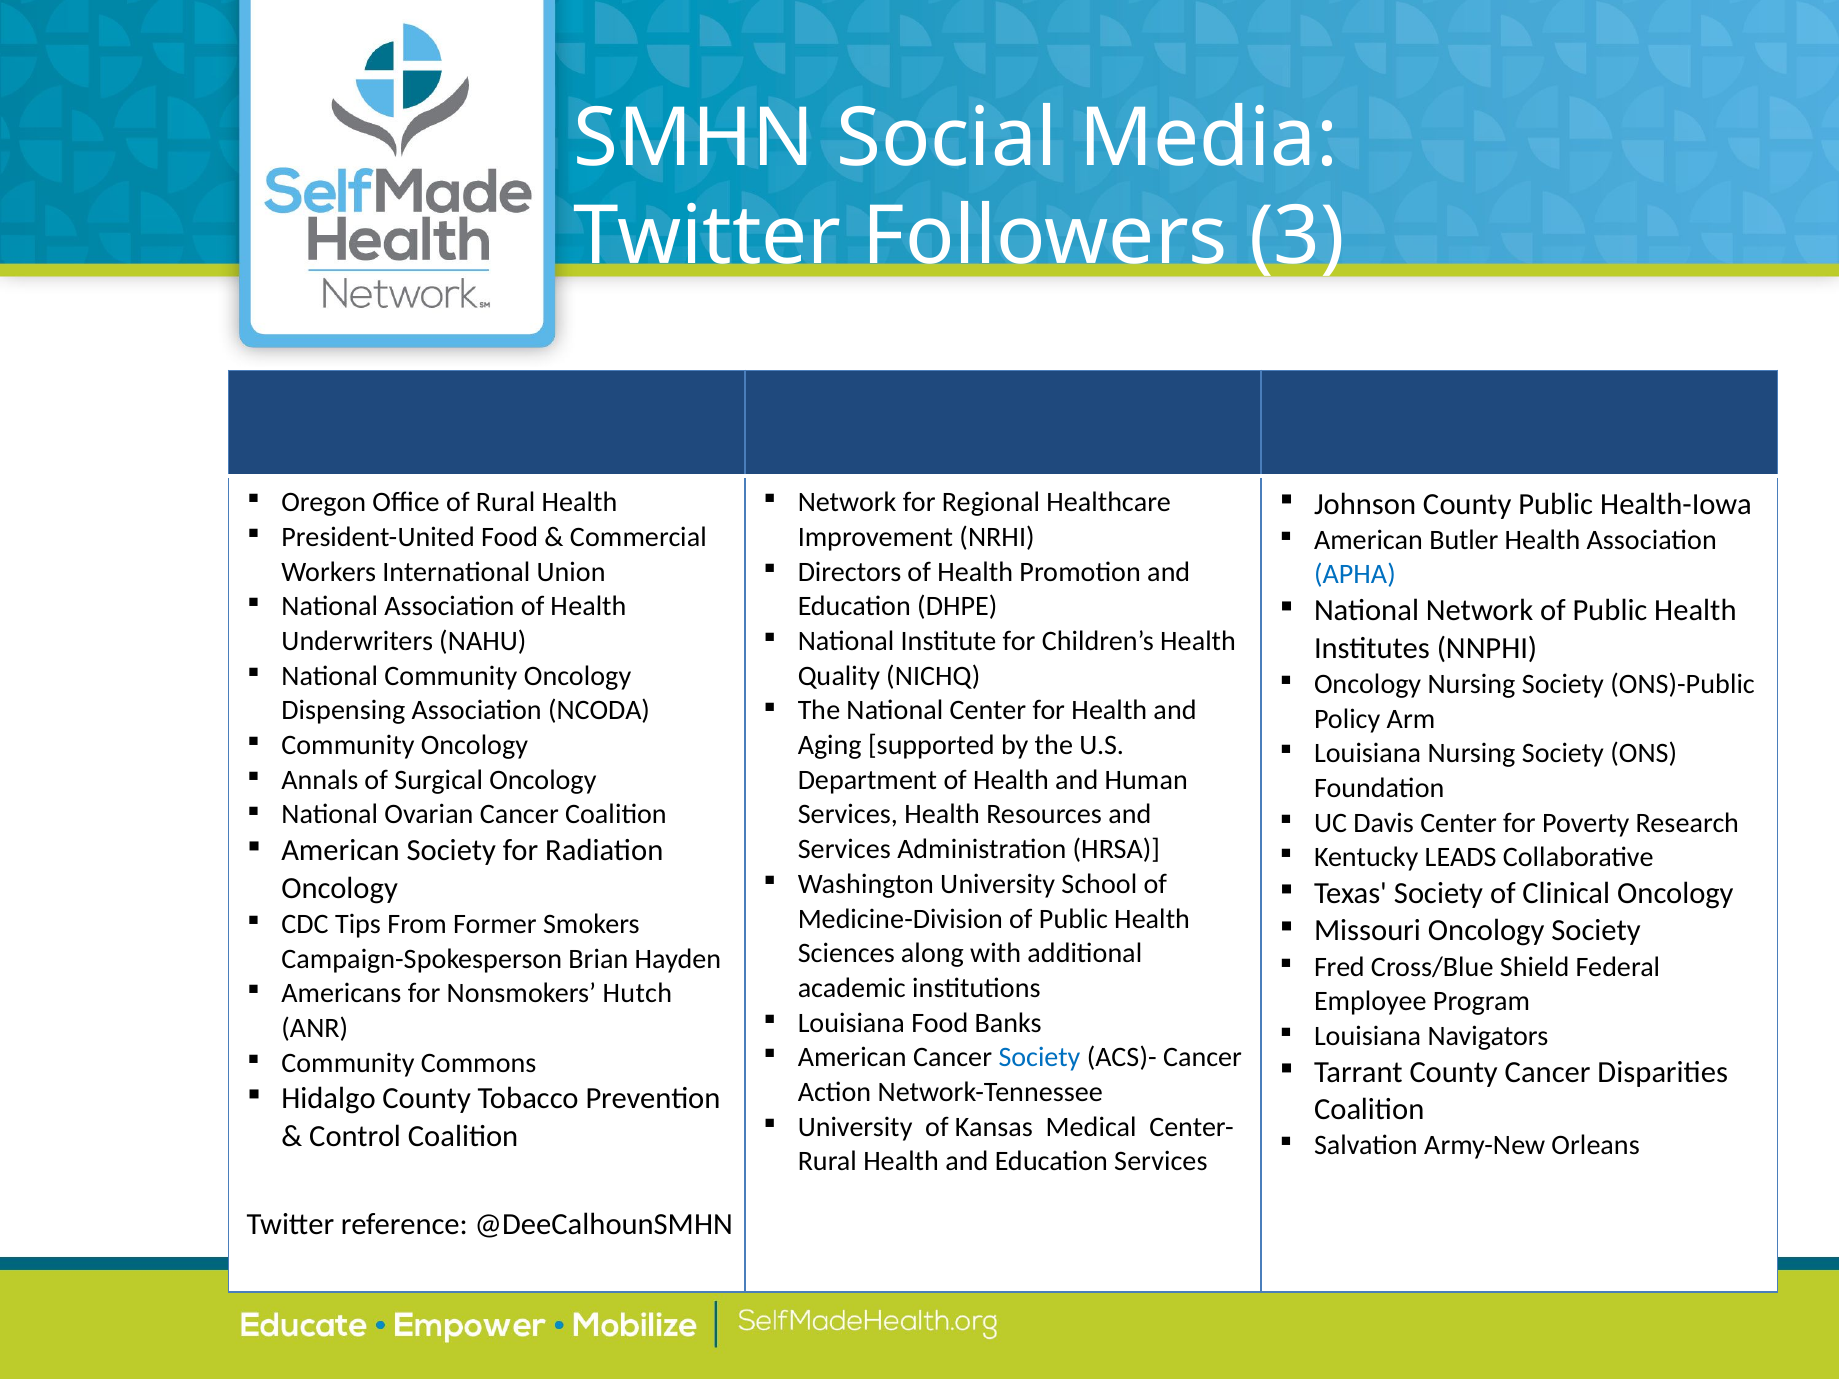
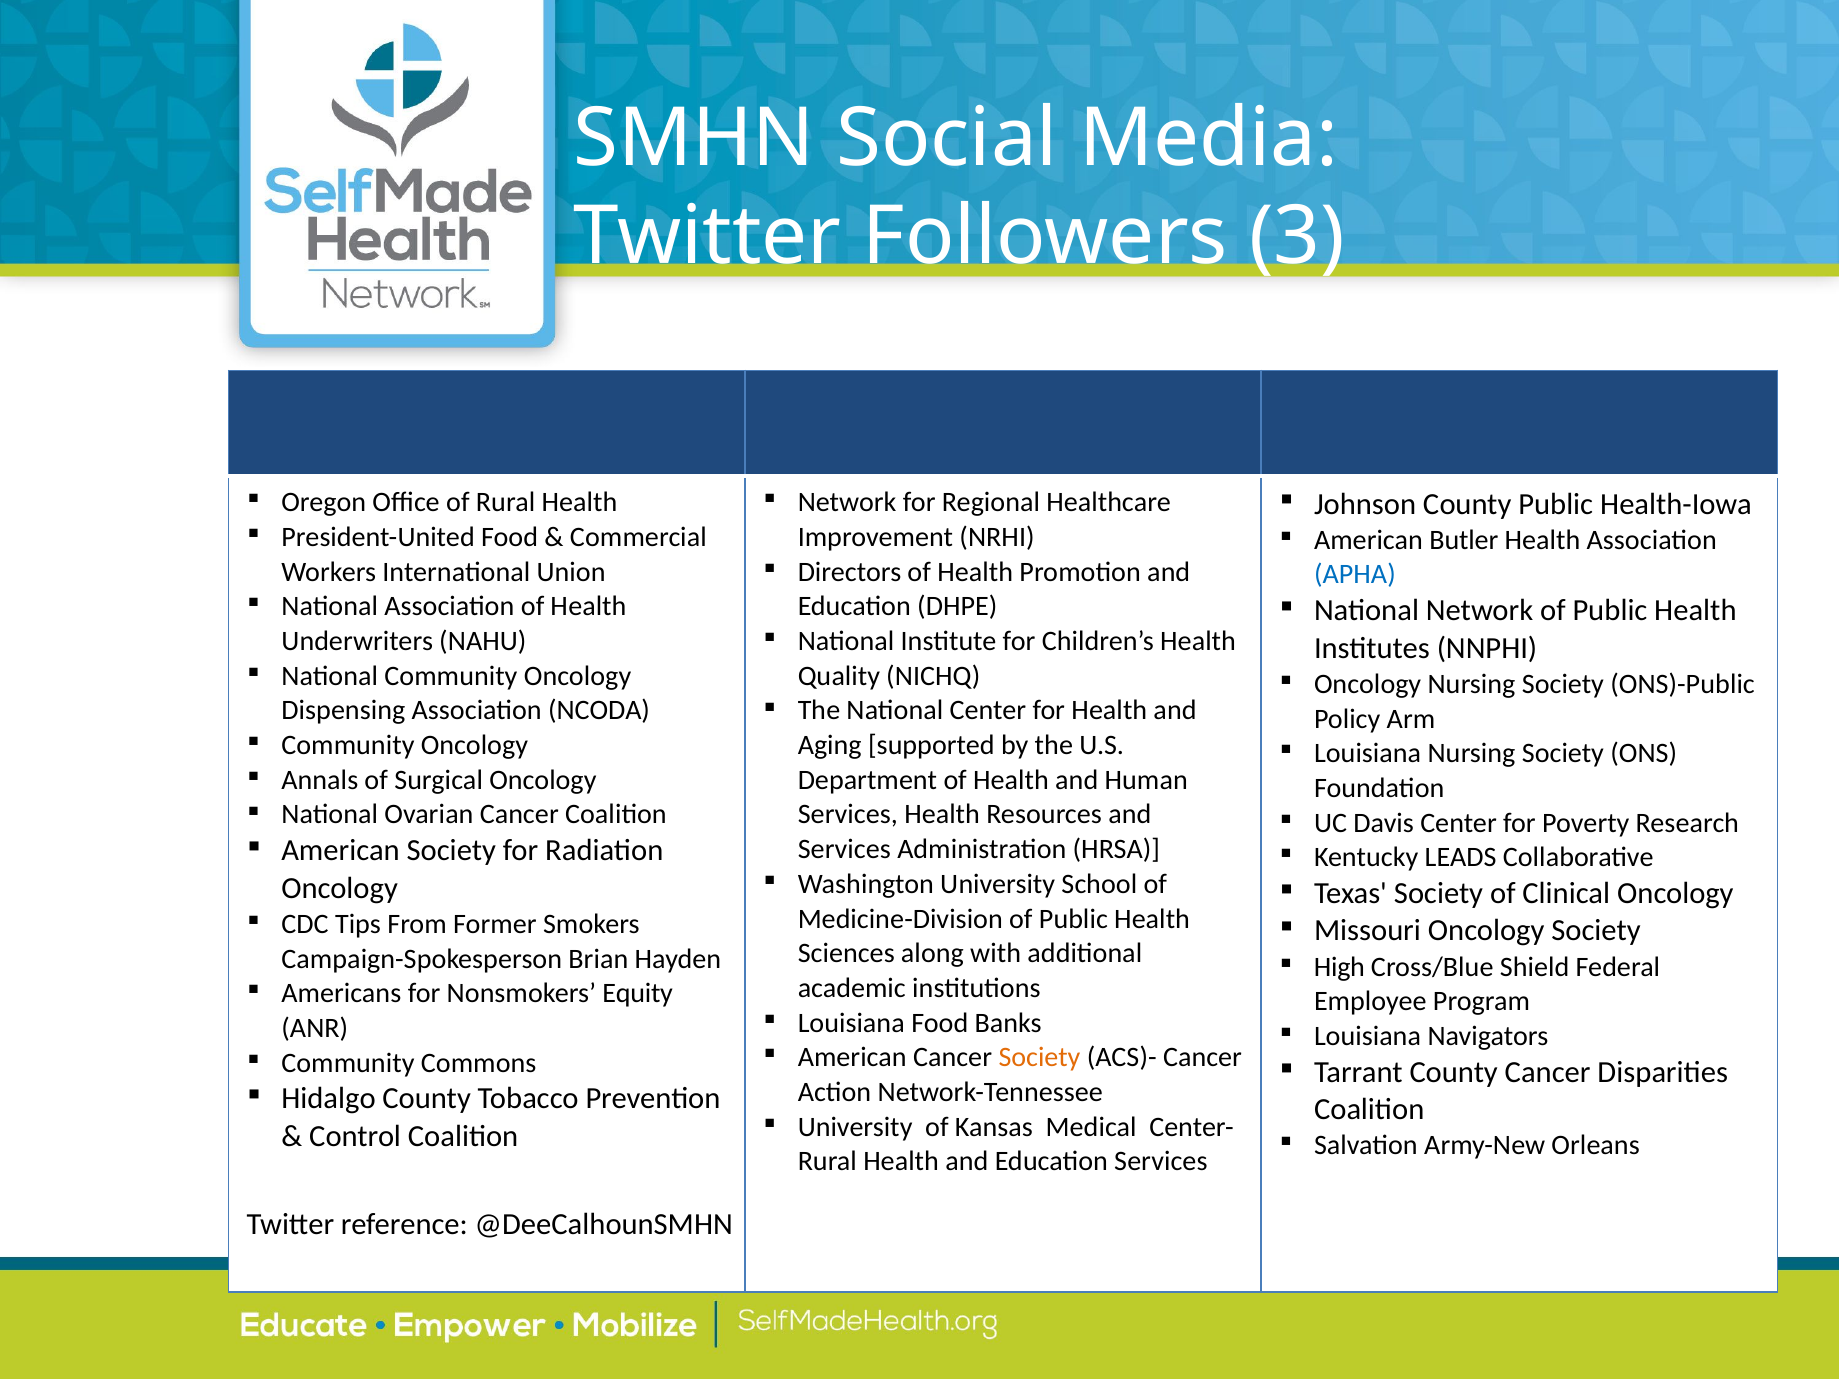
Fred: Fred -> High (1339, 967)
Hutch: Hutch -> Equity (638, 994)
Society colour: blue -> orange (1039, 1058)
